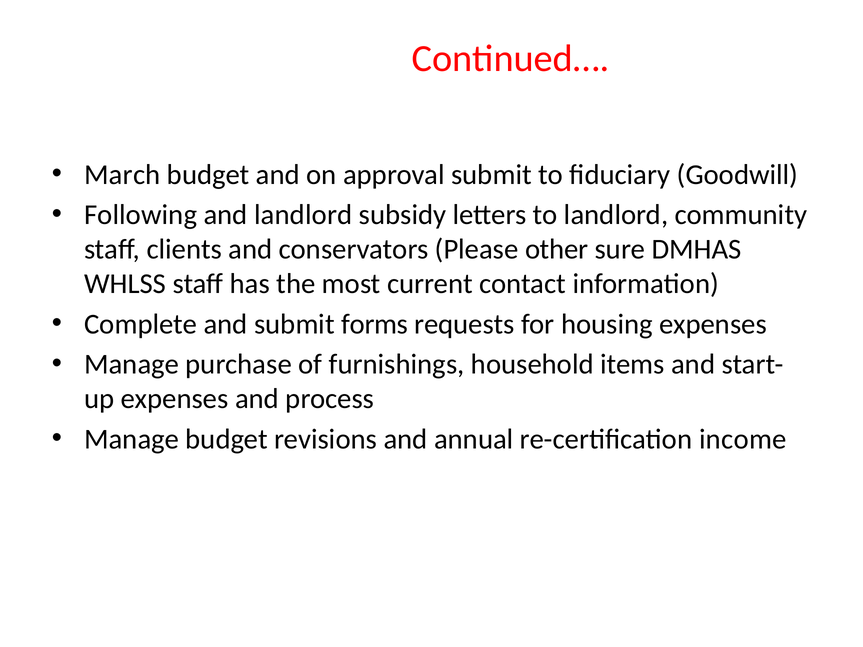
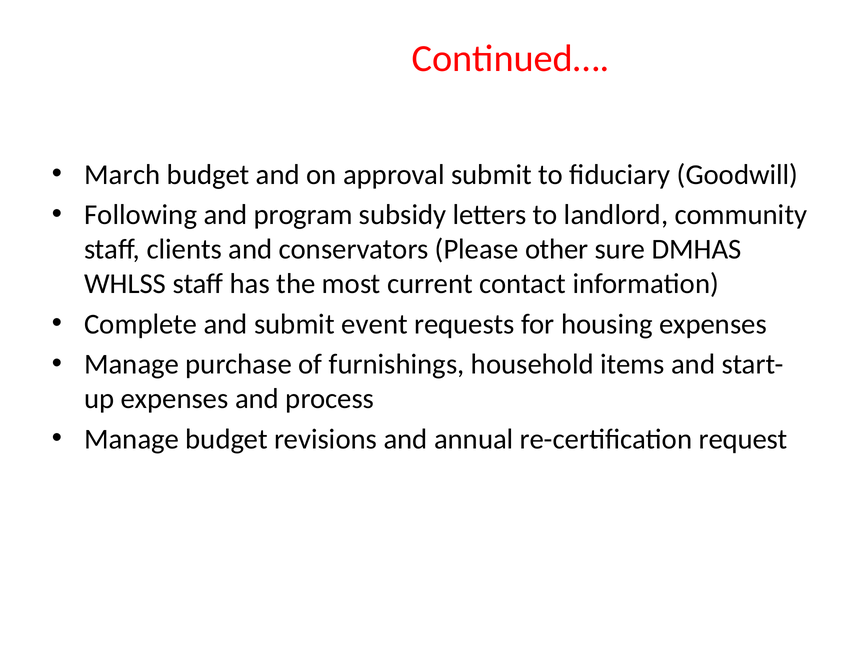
and landlord: landlord -> program (303, 215)
forms: forms -> event (374, 324)
income: income -> request (743, 439)
